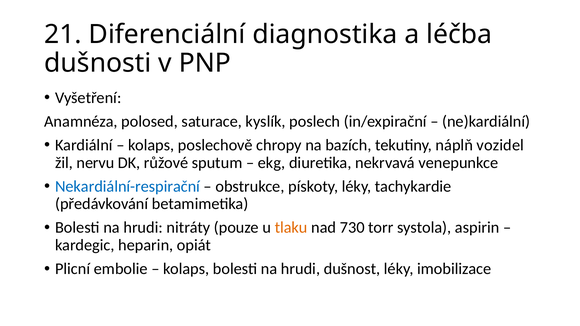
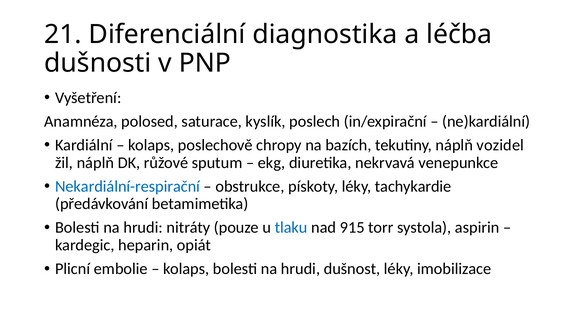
žil nervu: nervu -> náplň (95, 163)
tlaku colour: orange -> blue (291, 228)
730: 730 -> 915 (352, 228)
